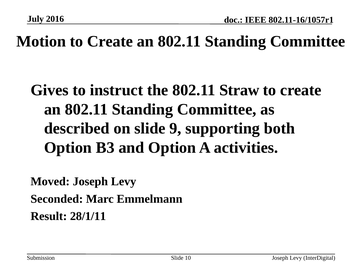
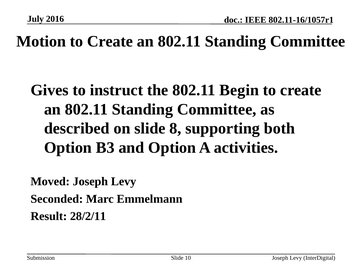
Straw: Straw -> Begin (239, 90)
9: 9 -> 8 (175, 129)
28/1/11: 28/1/11 -> 28/2/11 (88, 216)
